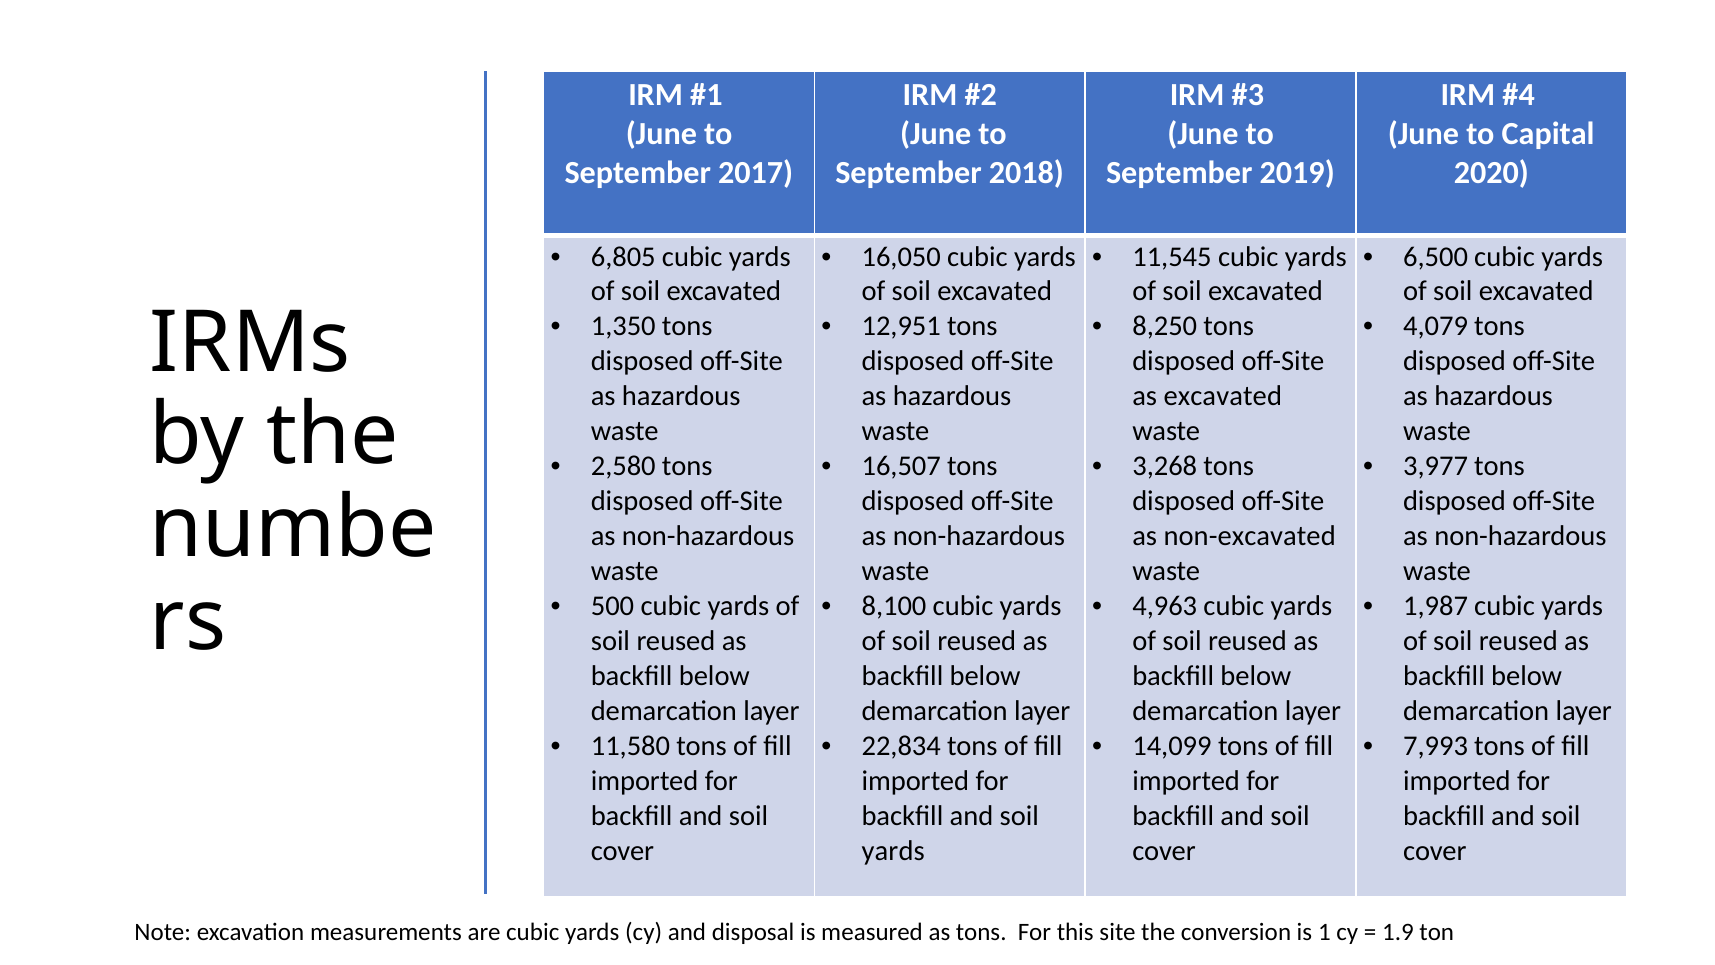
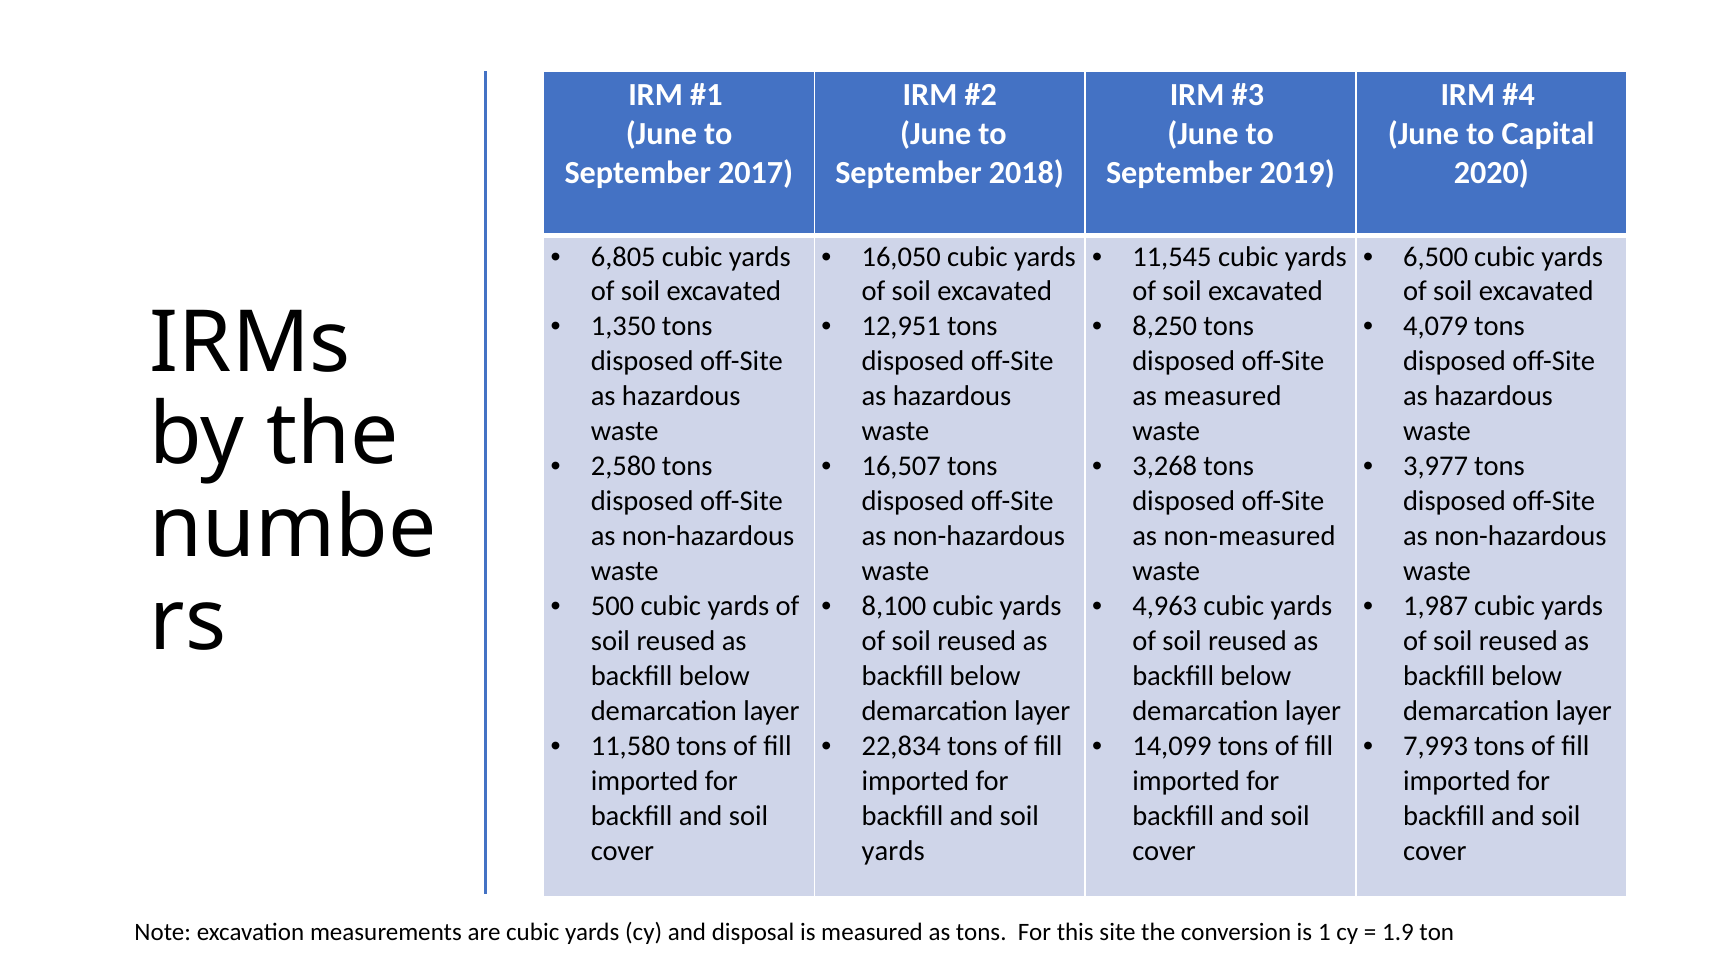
as excavated: excavated -> measured (1223, 396)
non-excavated: non-excavated -> non-measured (1250, 536)
